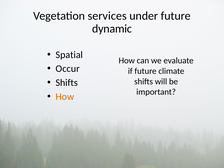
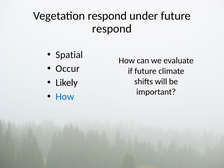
Vegetation services: services -> respond (107, 16)
dynamic: dynamic -> respond (112, 29)
Shifts: Shifts -> Likely (67, 83)
How colour: orange -> blue (65, 97)
